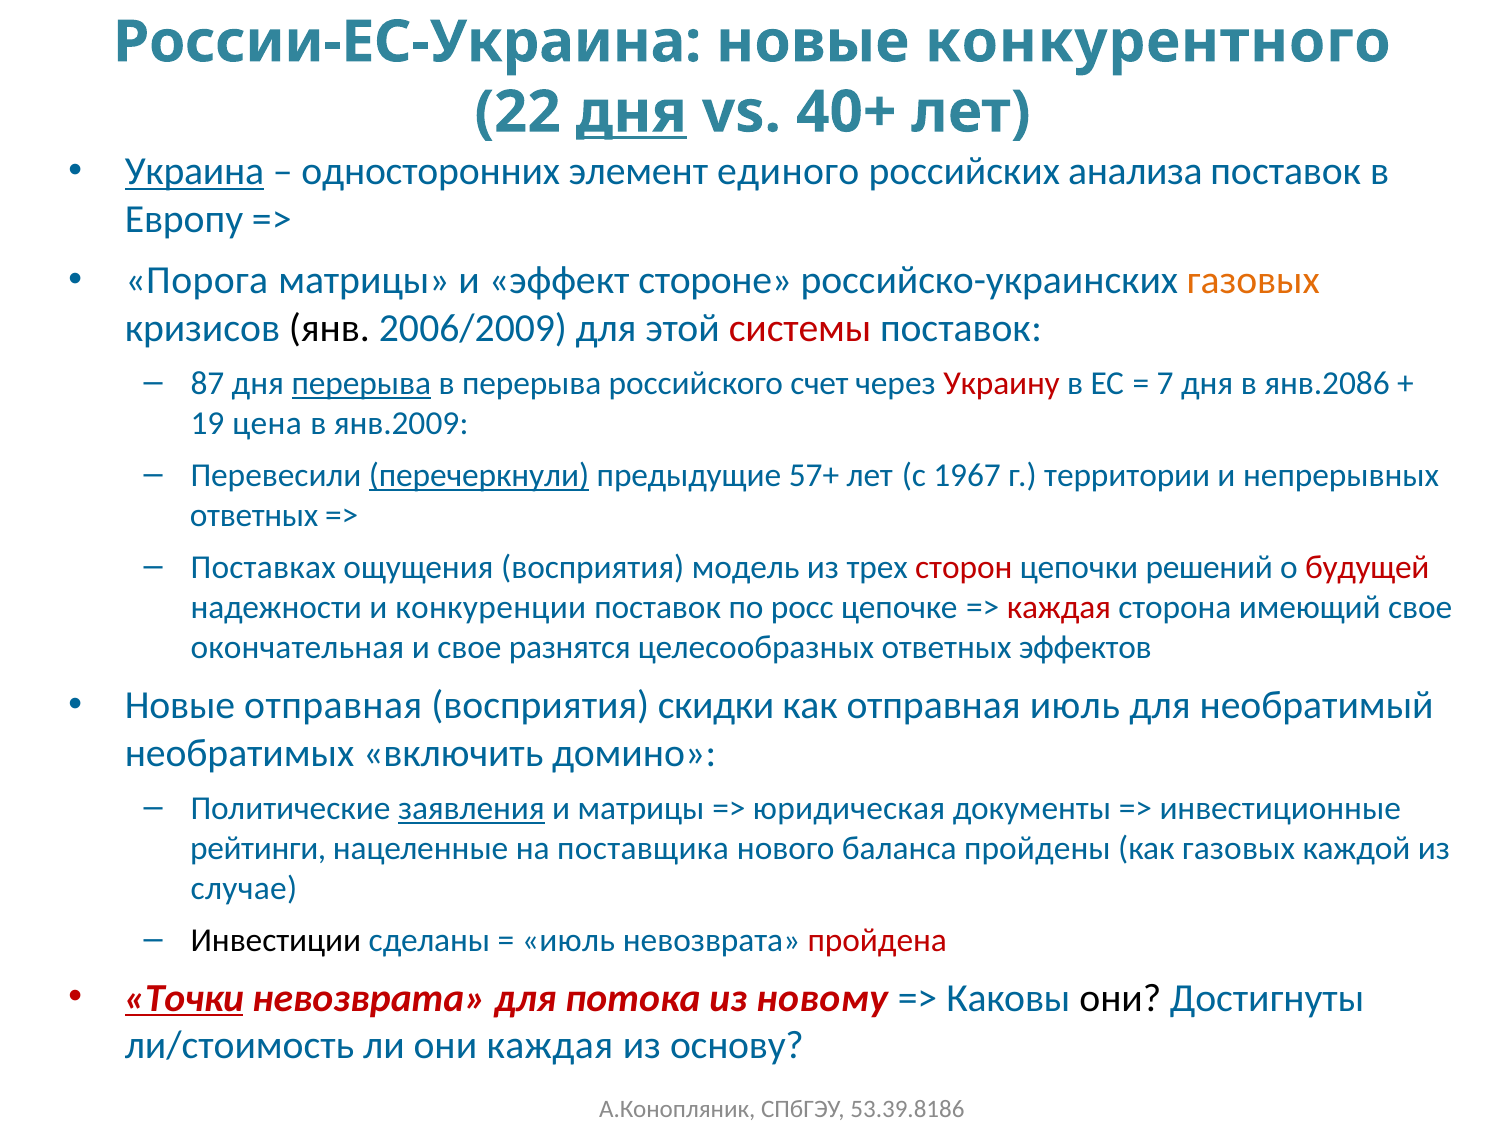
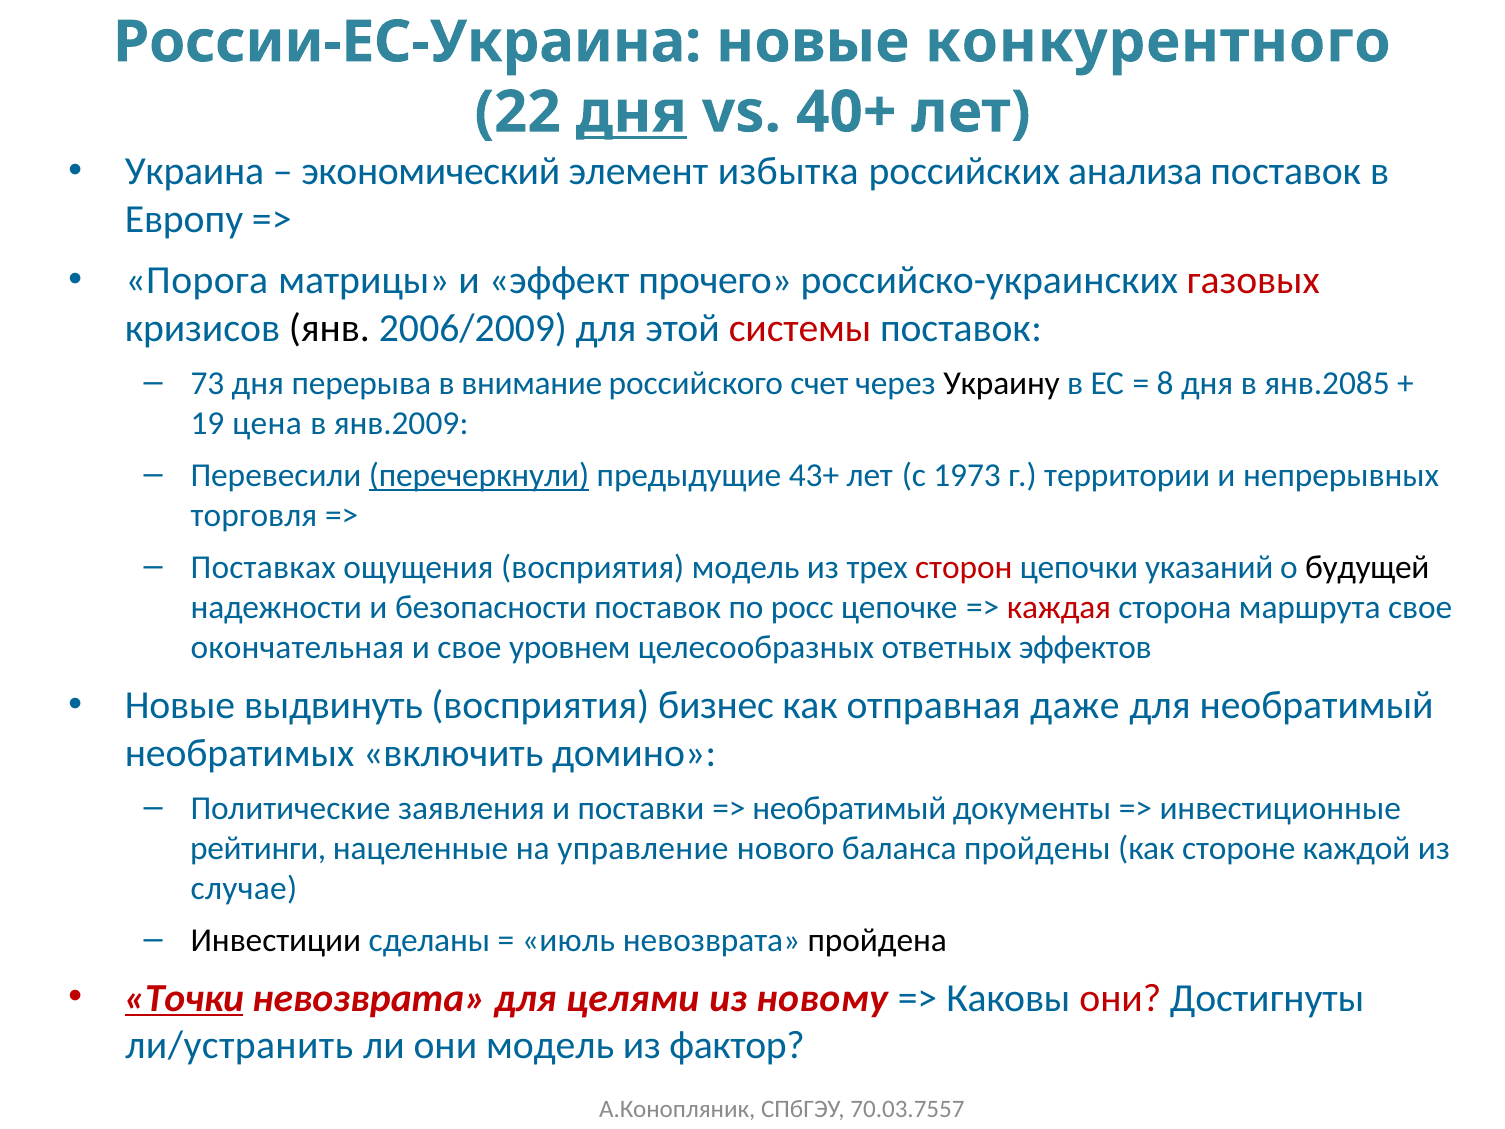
Украина underline: present -> none (194, 172)
односторонних: односторонних -> экономический (431, 172)
единого: единого -> избытка (788, 172)
стороне: стороне -> прочего (715, 280)
газовых colour: orange -> red (1253, 280)
87: 87 -> 73 (207, 383)
перерыва underline: present -> none (361, 383)
в перерыва: перерыва -> внимание (532, 383)
Украину colour: red -> black (1002, 383)
7: 7 -> 8 (1165, 383)
янв.2086: янв.2086 -> янв.2085 (1327, 383)
57+: 57+ -> 43+ (814, 475)
1967: 1967 -> 1973 (967, 475)
ответных: ответных -> торговля (254, 515)
решений: решений -> указаний (1209, 567)
будущей colour: red -> black (1367, 567)
конкуренции: конкуренции -> безопасности (491, 607)
имеющий: имеющий -> маршрута (1310, 607)
разнятся: разнятся -> уровнем (570, 647)
Новые отправная: отправная -> выдвинуть (334, 705)
скидки: скидки -> бизнес (716, 705)
отправная июль: июль -> даже (1075, 705)
заявления underline: present -> none (471, 808)
и матрицы: матрицы -> поставки (641, 808)
юридическая: юридическая -> необратимый (849, 808)
поставщика: поставщика -> управление (643, 848)
как газовых: газовых -> стороне (1239, 848)
пройдена colour: red -> black (877, 940)
потока: потока -> целями (633, 998)
они colour: black -> red (1120, 998)
ли/стоимость: ли/стоимость -> ли/устранить (239, 1045)
они каждая: каждая -> модель (550, 1045)
основу: основу -> фактор (737, 1045)
53.39.8186: 53.39.8186 -> 70.03.7557 (907, 1109)
